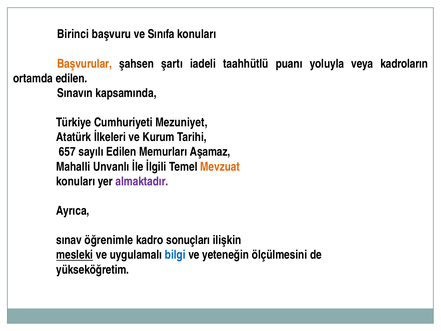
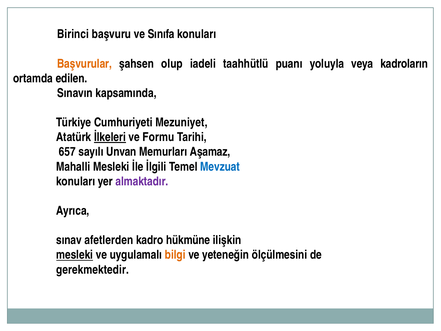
şartı: şartı -> olup (172, 64)
İlkeleri underline: none -> present (110, 137)
Kurum: Kurum -> Formu (158, 137)
sayılı Edilen: Edilen -> Unvan (121, 152)
Mahalli Unvanlı: Unvanlı -> Mesleki (111, 167)
Mevzuat colour: orange -> blue (220, 167)
öğrenimle: öğrenimle -> afetlerden (109, 240)
sonuçları: sonuçları -> hükmüne (188, 240)
bilgi colour: blue -> orange (175, 255)
yükseköğretim: yükseköğretim -> gerekmektedir (93, 269)
